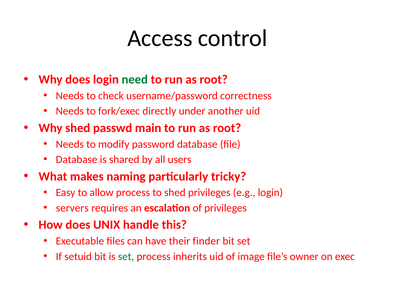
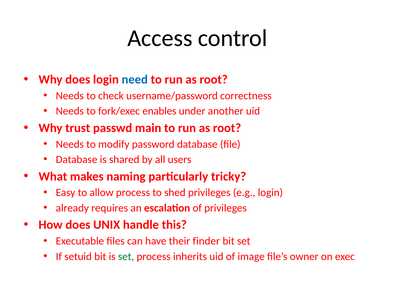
need colour: green -> blue (135, 80)
directly: directly -> enables (159, 111)
Why shed: shed -> trust (78, 128)
servers: servers -> already (72, 208)
